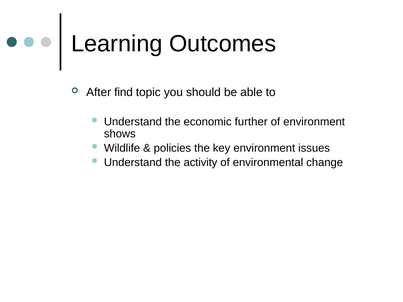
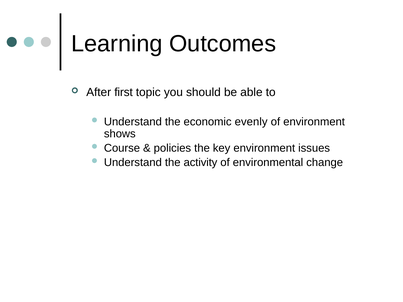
find: find -> first (124, 92)
further: further -> evenly (251, 122)
Wildlife: Wildlife -> Course (122, 148)
